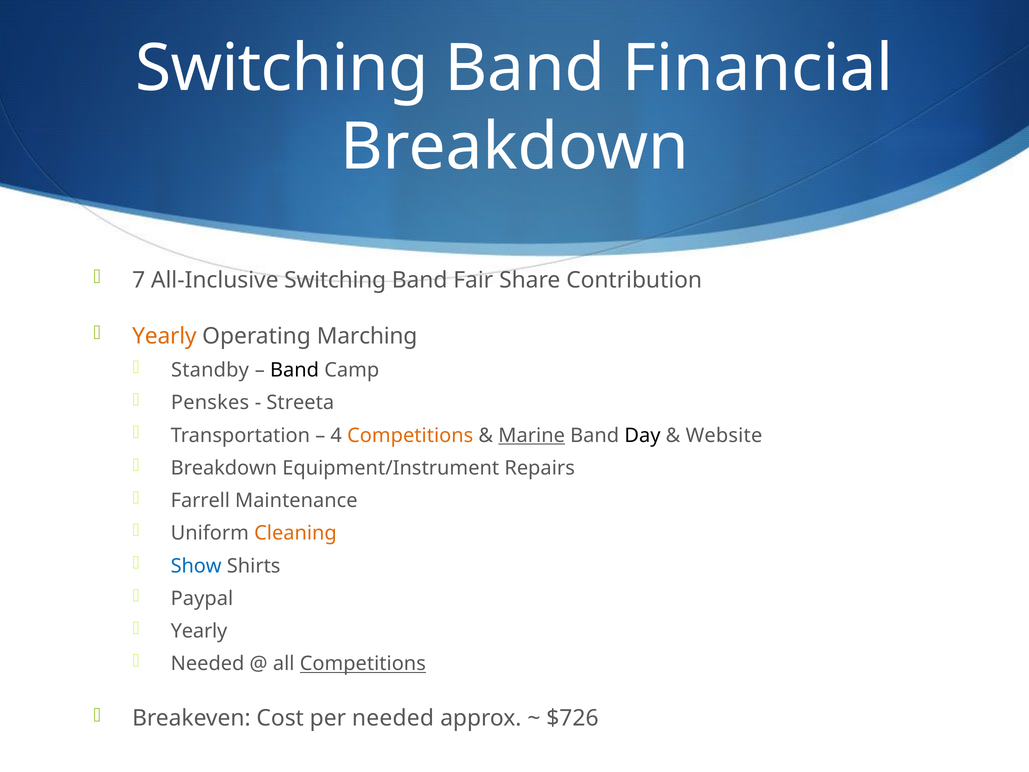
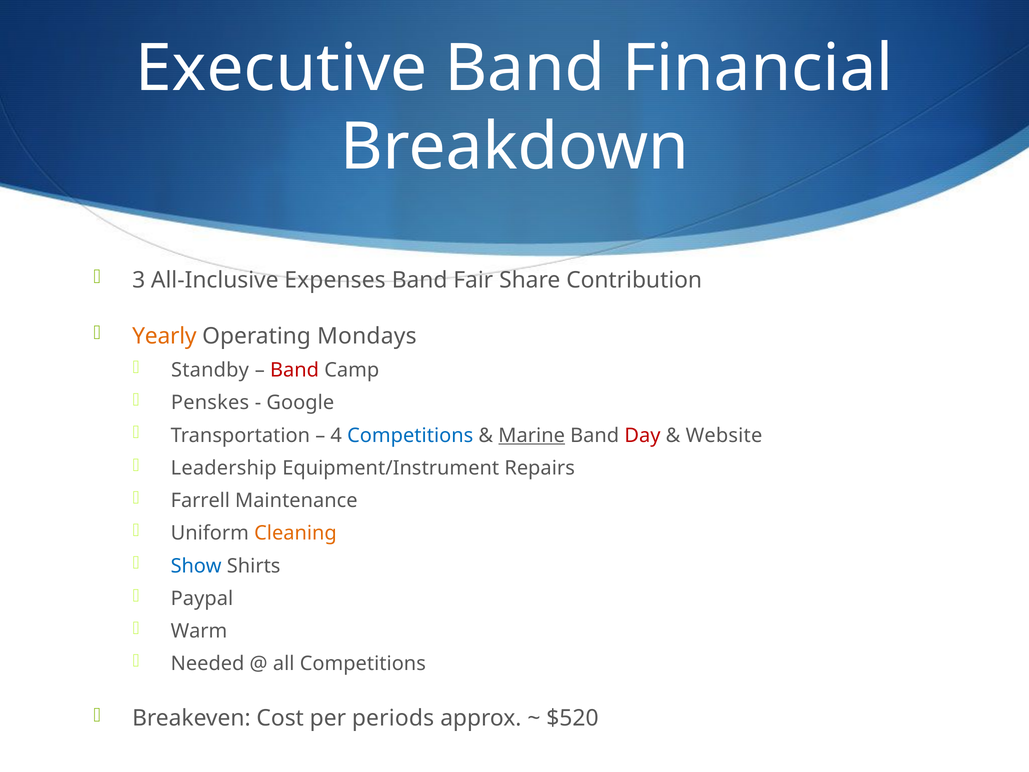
Switching: Switching -> Executive (281, 68)
7: 7 -> 3 (139, 280)
All-Inclusive Switching: Switching -> Expenses (335, 280)
Marching: Marching -> Mondays (367, 336)
Band colour: black -> red (295, 370)
Streeta: Streeta -> Google (300, 403)
Competitions colour: orange -> blue (410, 435)
Day colour: black -> red (642, 435)
Breakdown: Breakdown -> Leadership (224, 468)
Yearly: Yearly -> Warm (199, 631)
Competitions underline: present -> none (363, 664)
per needed: needed -> periods (393, 718)
$726: $726 -> $520 (572, 718)
